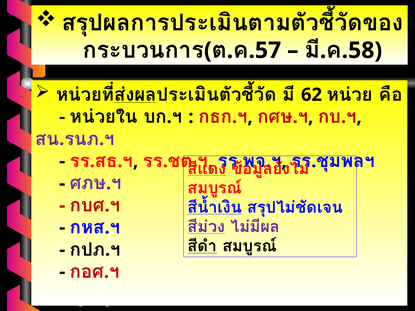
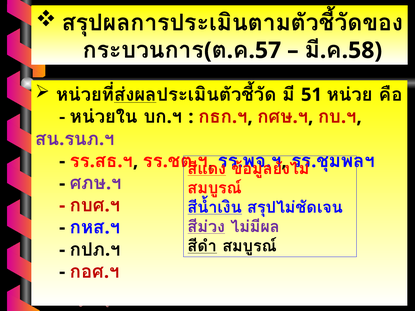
62: 62 -> 51 (311, 95)
